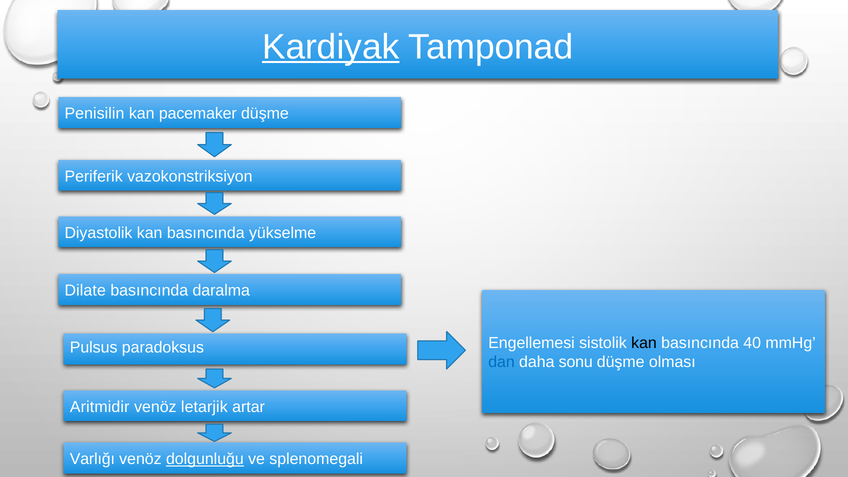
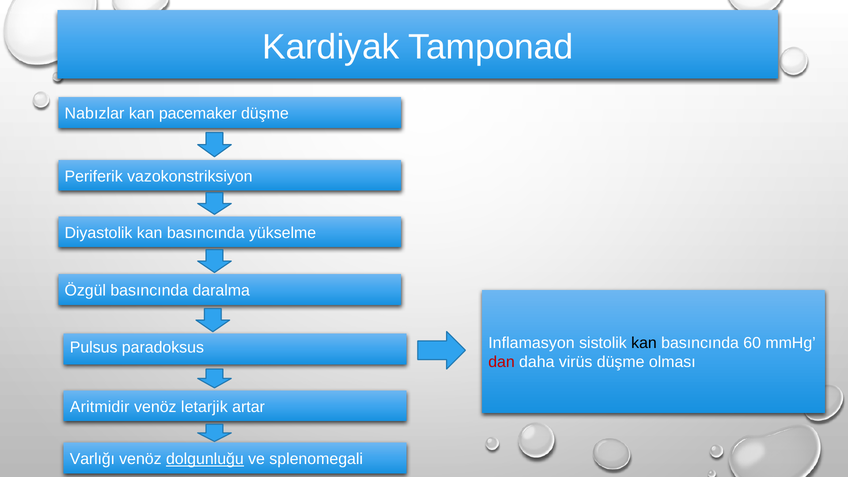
Kardiyak underline: present -> none (331, 47)
Penisilin: Penisilin -> Nabızlar (94, 114)
Dilate: Dilate -> Özgül (85, 291)
Engellemesi: Engellemesi -> Inflamasyon (531, 343)
40: 40 -> 60 (752, 343)
dan colour: blue -> red (501, 362)
sonu: sonu -> virüs (576, 362)
